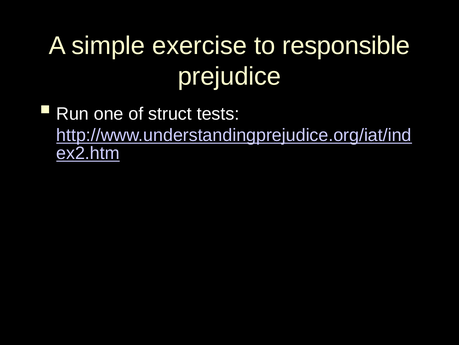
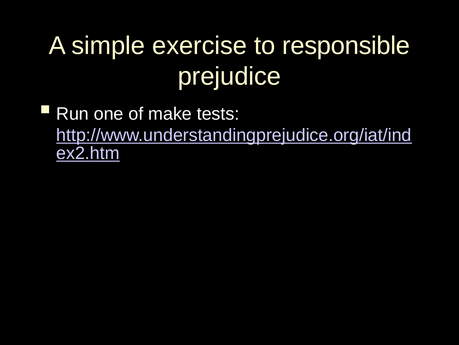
struct: struct -> make (170, 114)
